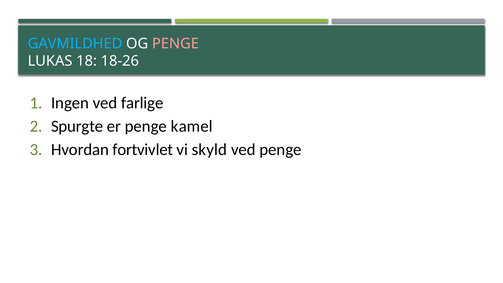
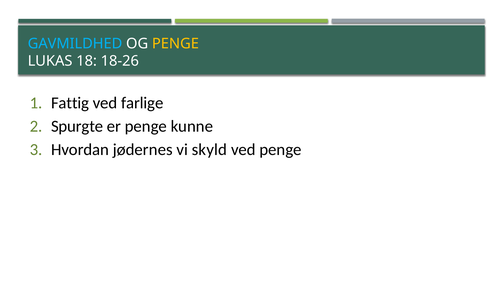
PENGE colour: pink -> yellow (175, 43)
Ingen: Ingen -> Fattig (70, 103)
kamel: kamel -> kunne (192, 126)
fortvivlet: fortvivlet -> jødernes (143, 150)
